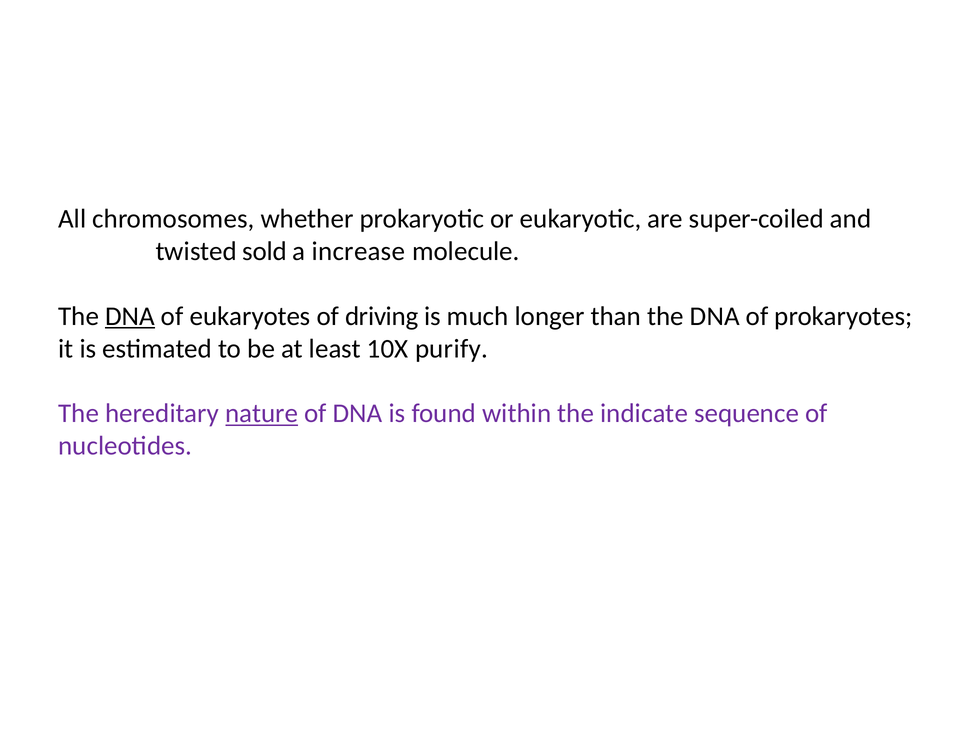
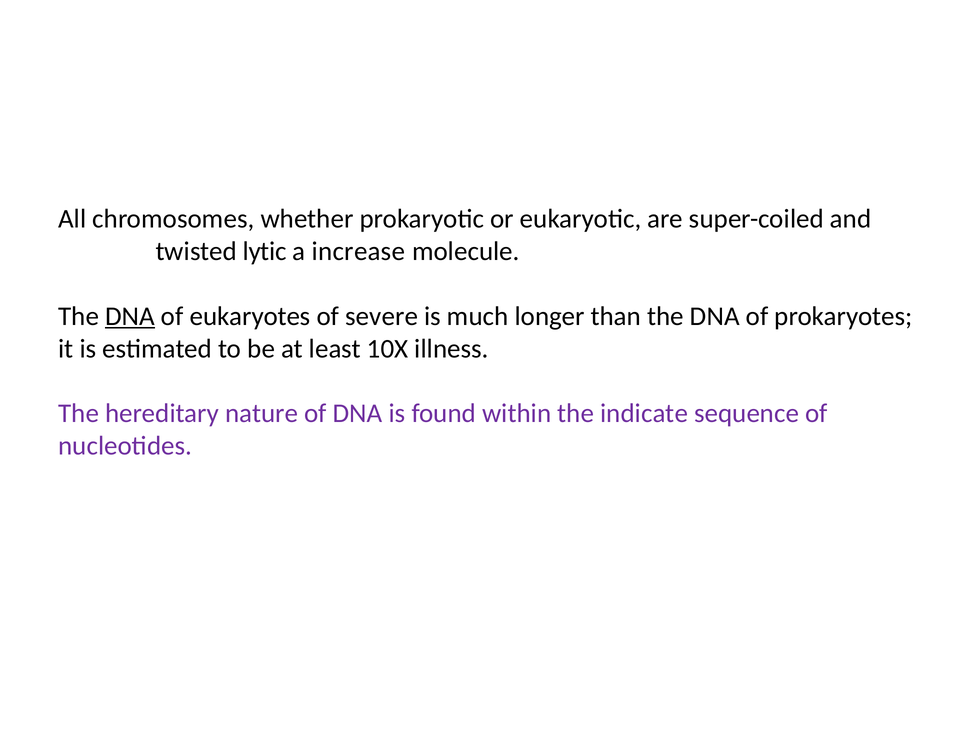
sold: sold -> lytic (265, 251)
driving: driving -> severe (382, 316)
purify: purify -> illness (452, 349)
nature underline: present -> none (262, 414)
